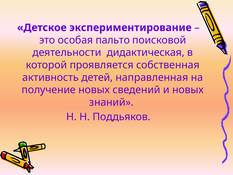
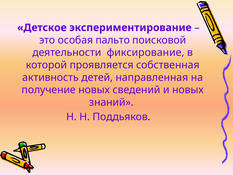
дидактическая: дидактическая -> фиксирование (146, 52)
